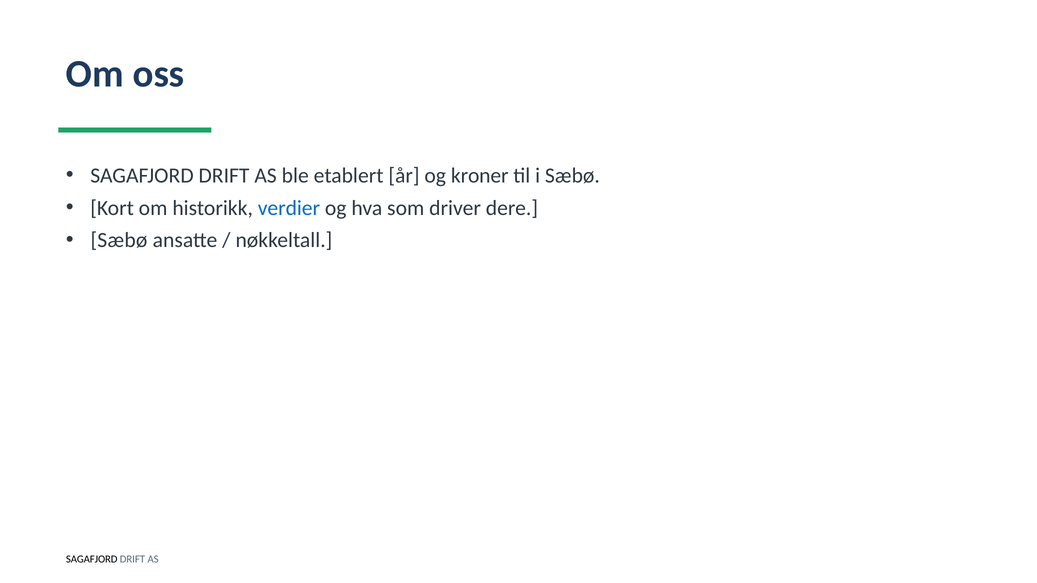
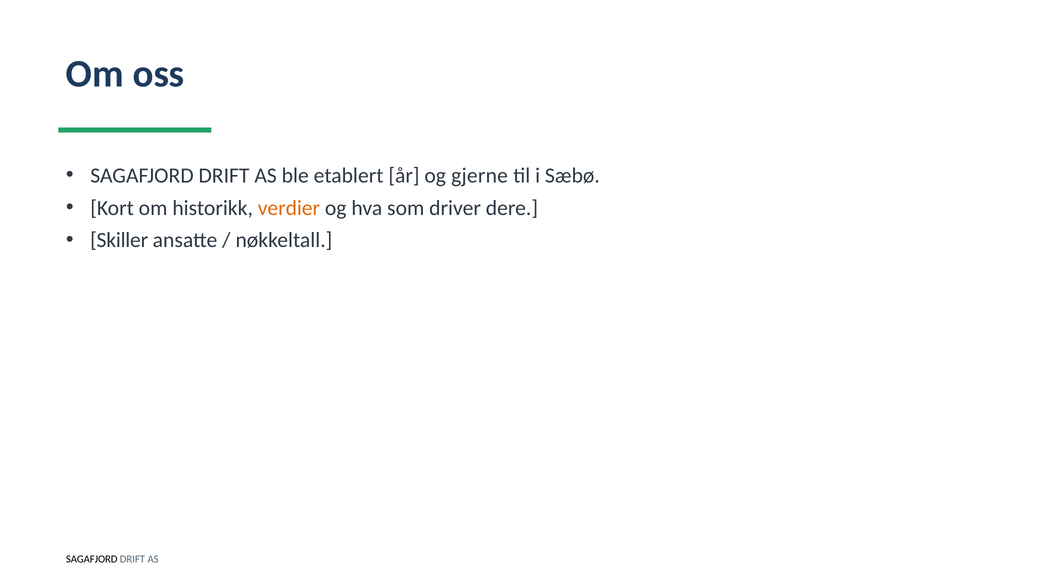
kroner: kroner -> gjerne (480, 176)
verdier colour: blue -> orange (289, 208)
Sæbø: Sæbø -> Skiller (119, 240)
